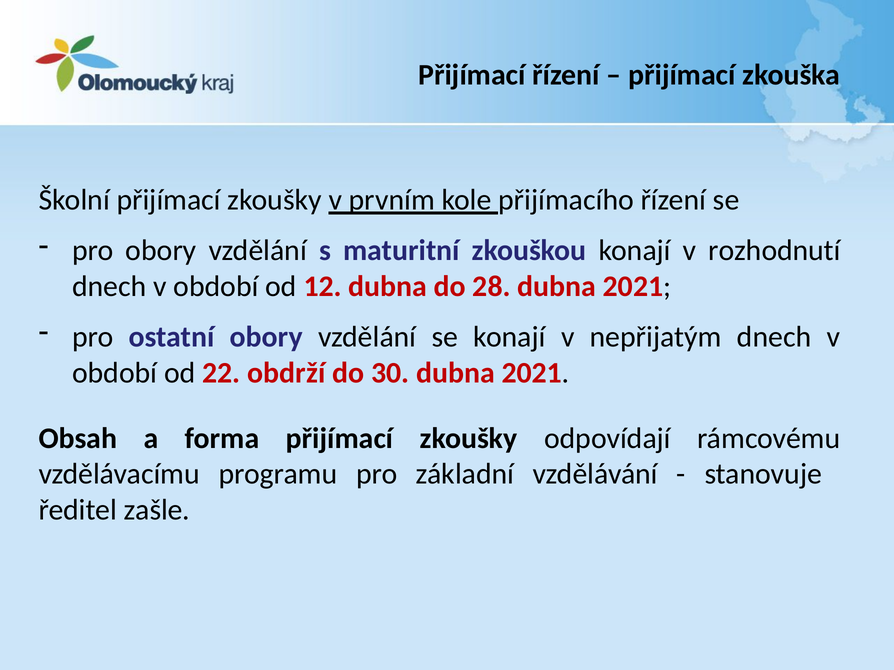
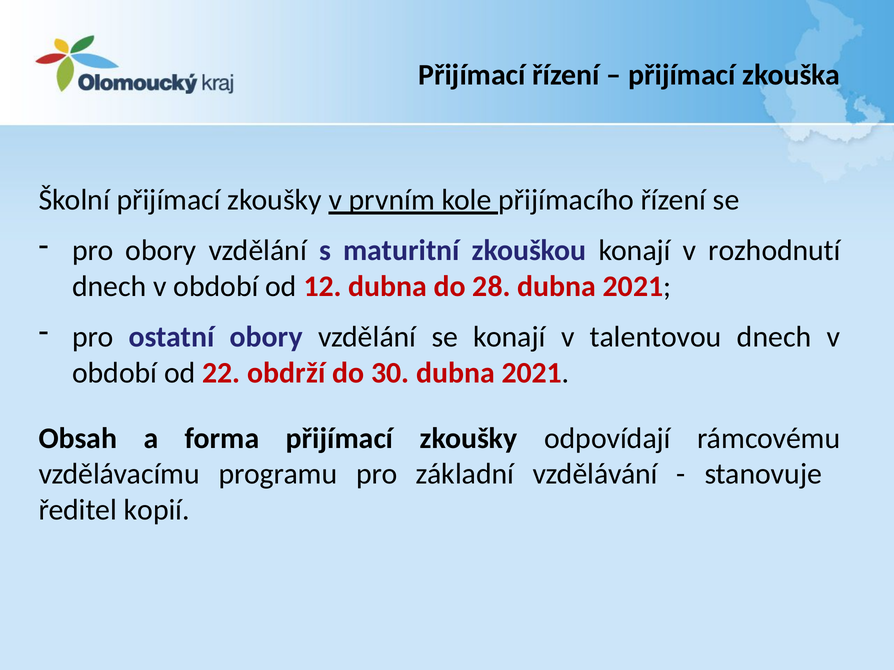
nepřijatým: nepřijatým -> talentovou (656, 337)
zašle: zašle -> kopií (157, 510)
